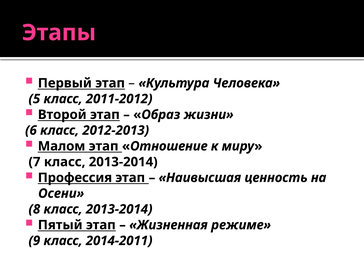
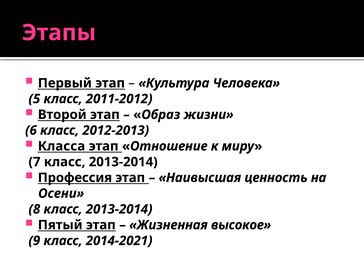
Малом: Малом -> Класса (62, 146)
режиме: режиме -> высокое (241, 225)
2014-2011: 2014-2011 -> 2014-2021 (119, 241)
